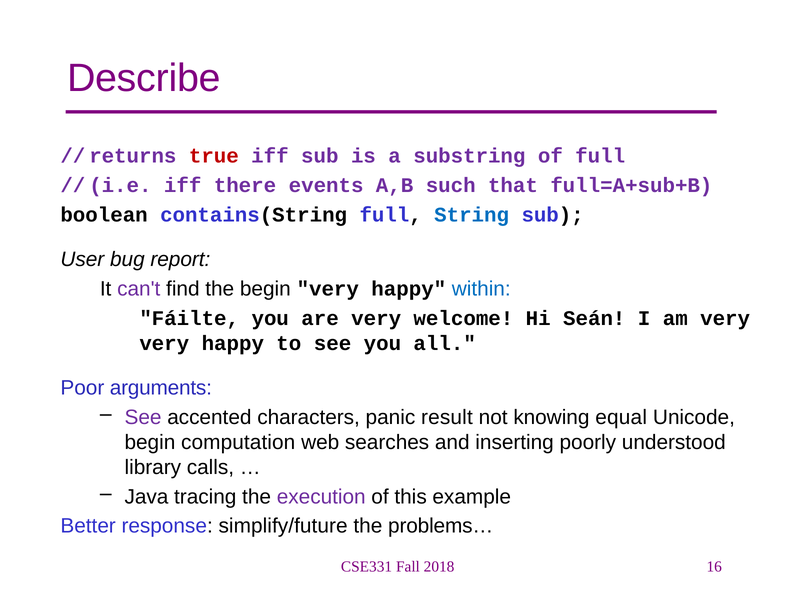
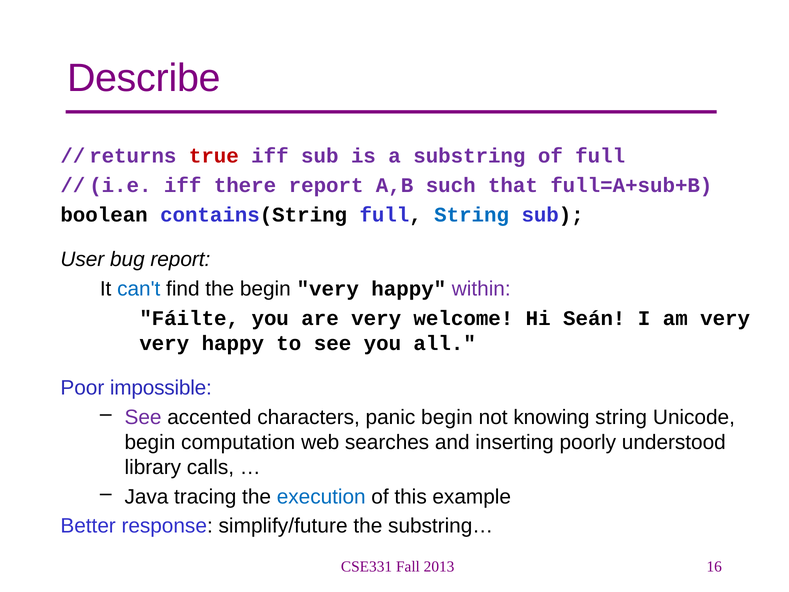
there events: events -> report (326, 185)
can't colour: purple -> blue (139, 289)
within colour: blue -> purple (481, 289)
arguments: arguments -> impossible (161, 388)
panic result: result -> begin (447, 417)
knowing equal: equal -> string (621, 417)
execution colour: purple -> blue (321, 496)
problems…: problems… -> substring… (441, 526)
2018: 2018 -> 2013 (439, 567)
